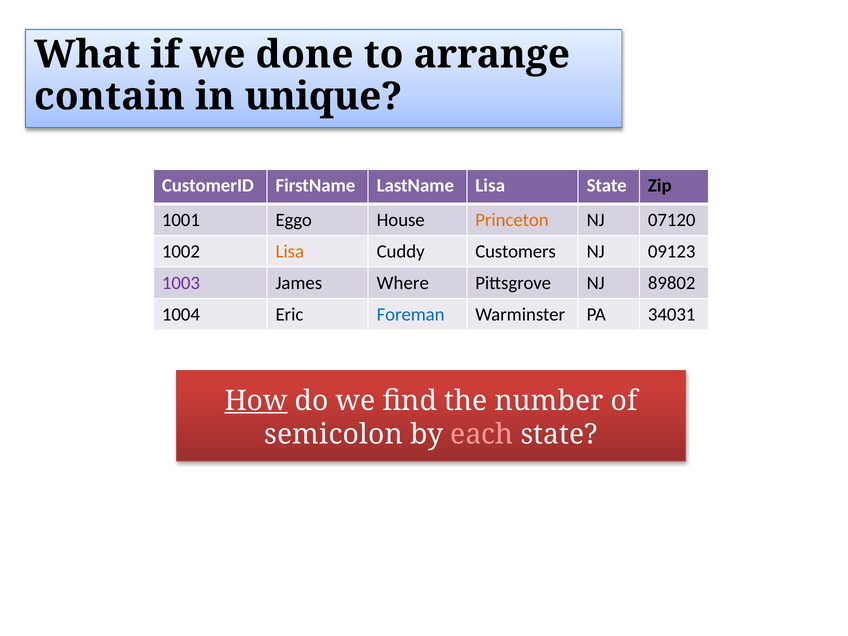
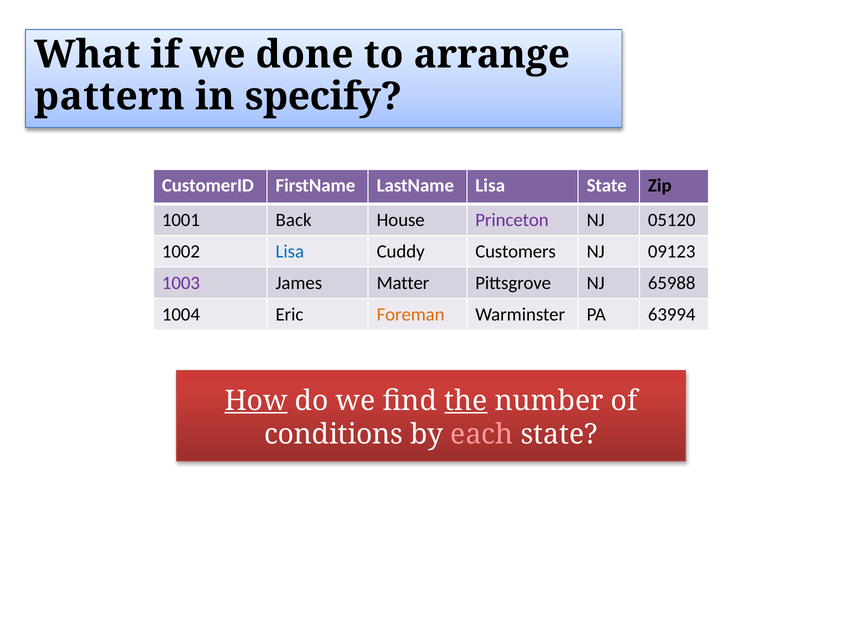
contain: contain -> pattern (109, 97)
unique: unique -> specify (323, 97)
Eggo: Eggo -> Back (294, 220)
Princeton colour: orange -> purple (512, 220)
07120: 07120 -> 05120 (672, 220)
Lisa colour: orange -> blue (290, 252)
Where: Where -> Matter (403, 283)
89802: 89802 -> 65988 (672, 283)
Foreman colour: blue -> orange (411, 315)
34031: 34031 -> 63994 (672, 315)
the underline: none -> present (466, 401)
semicolon: semicolon -> conditions (334, 435)
